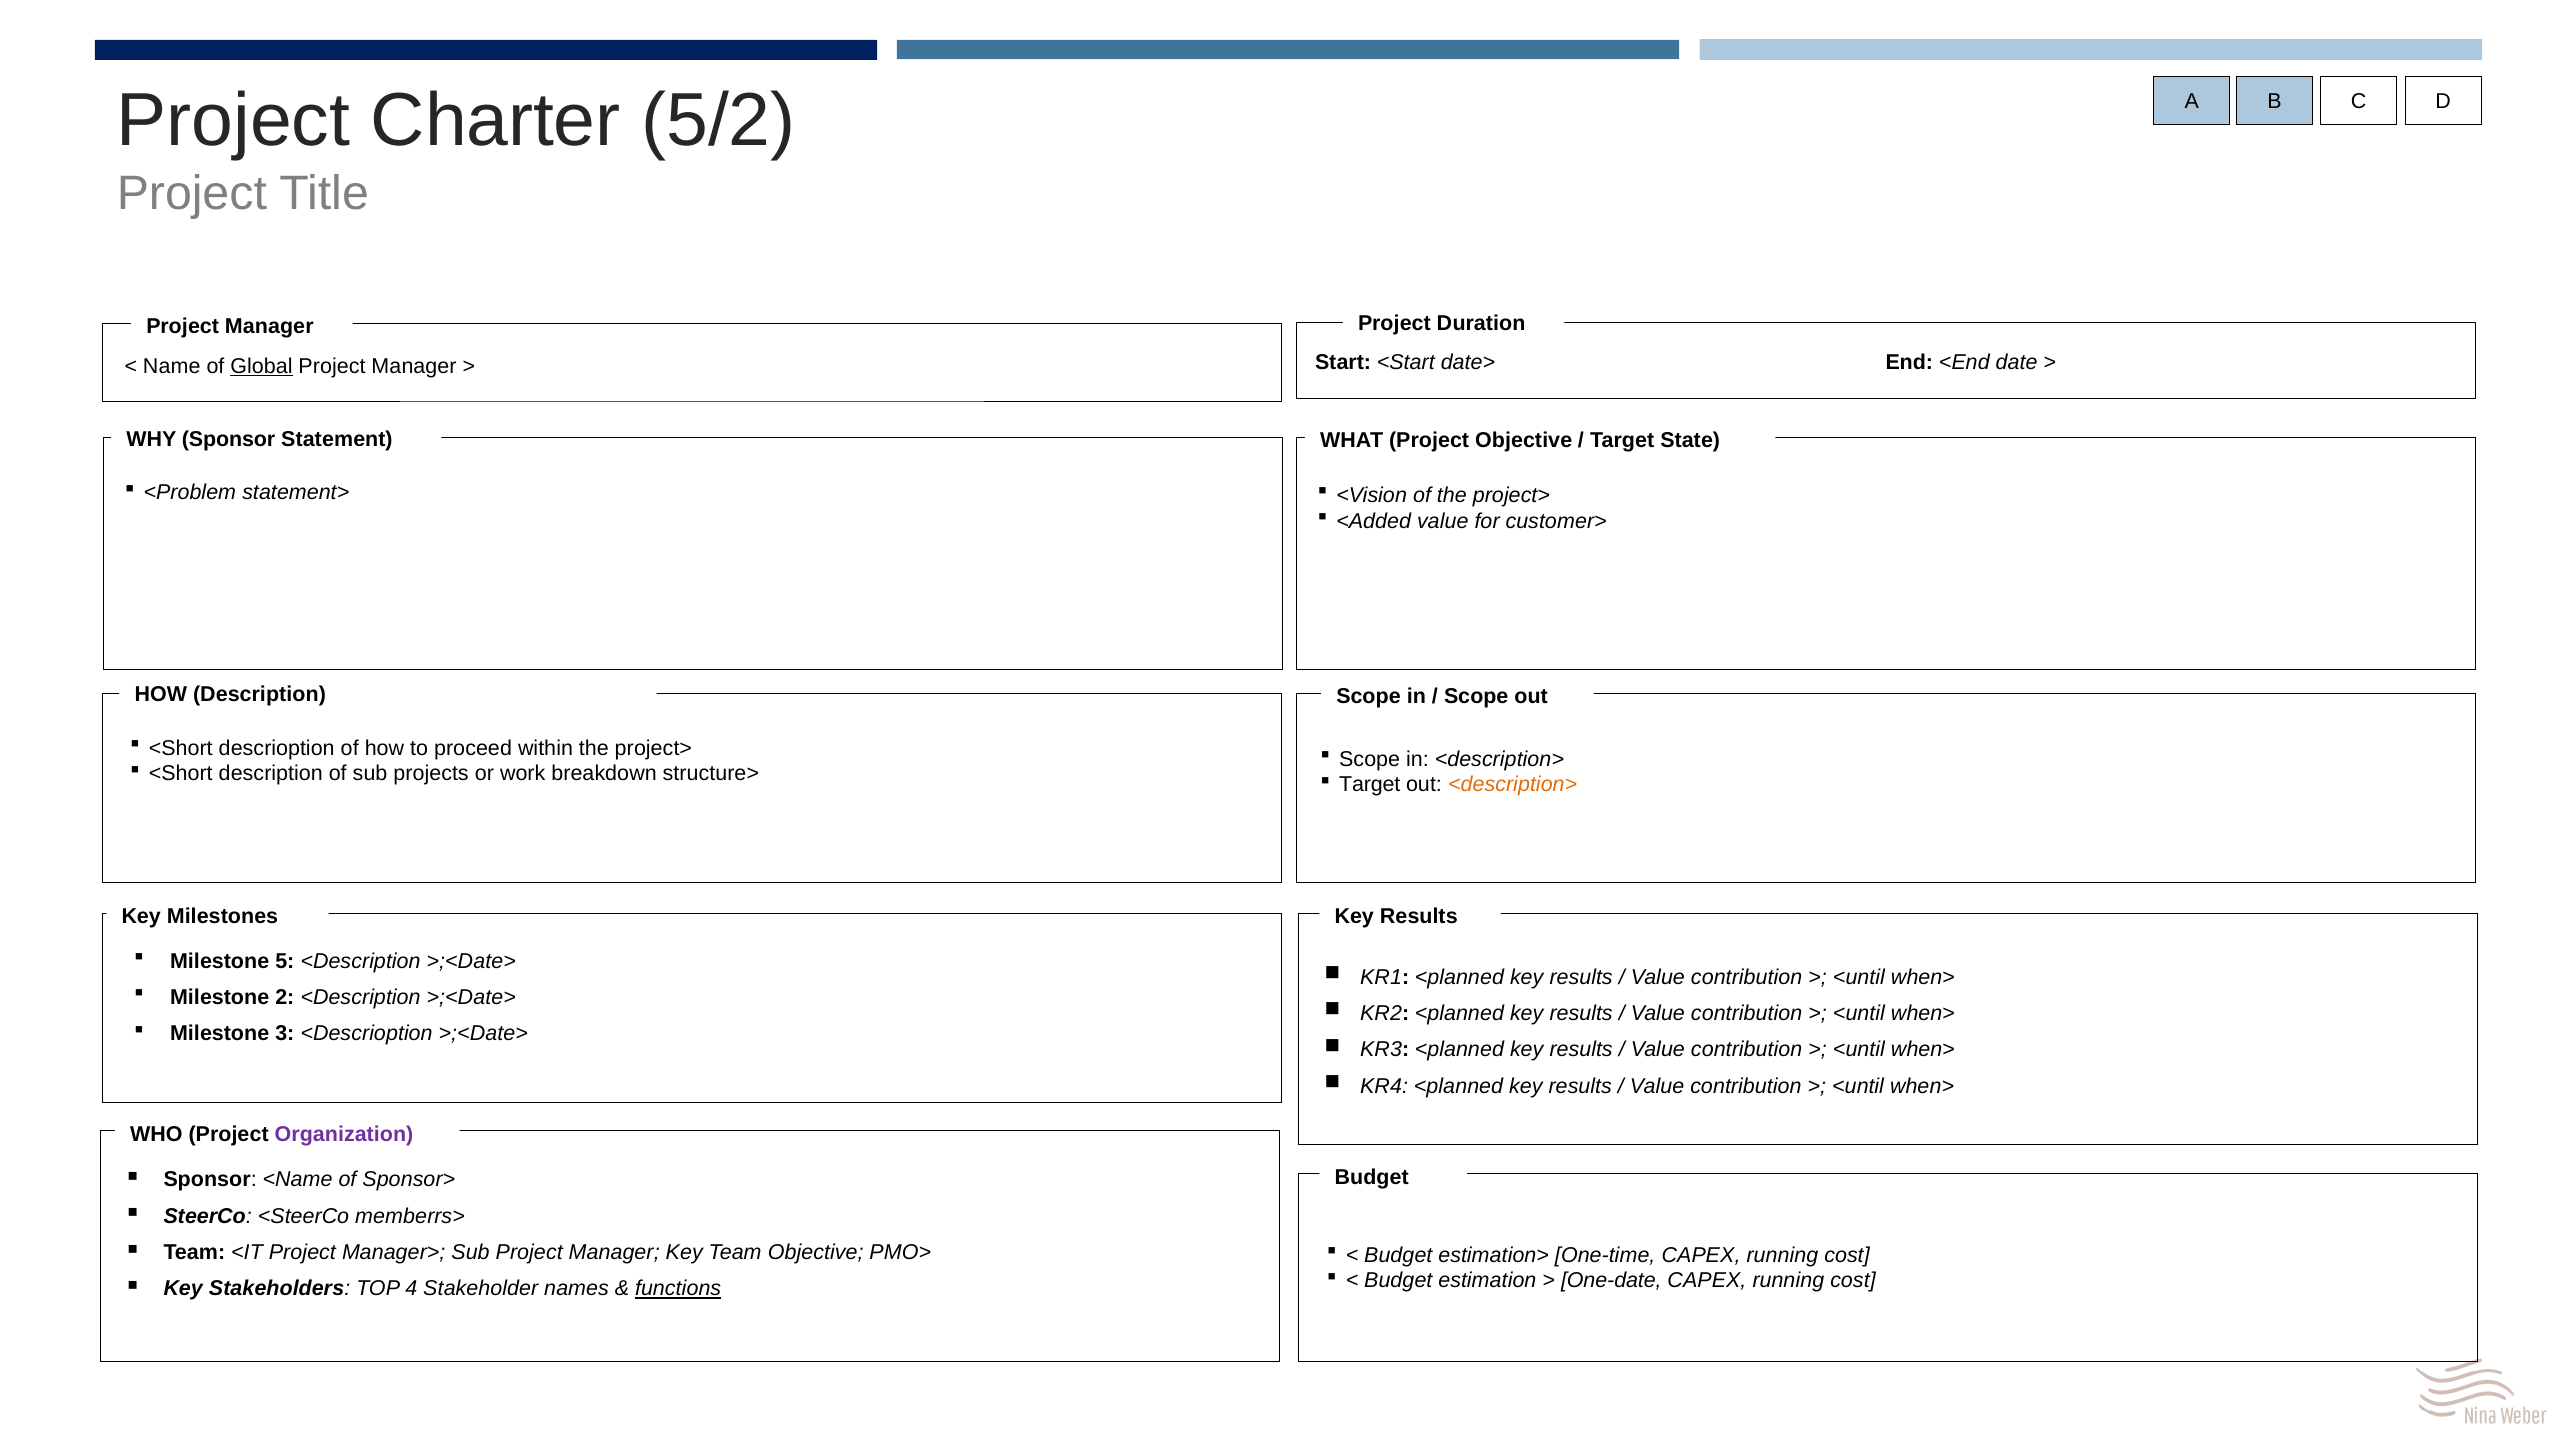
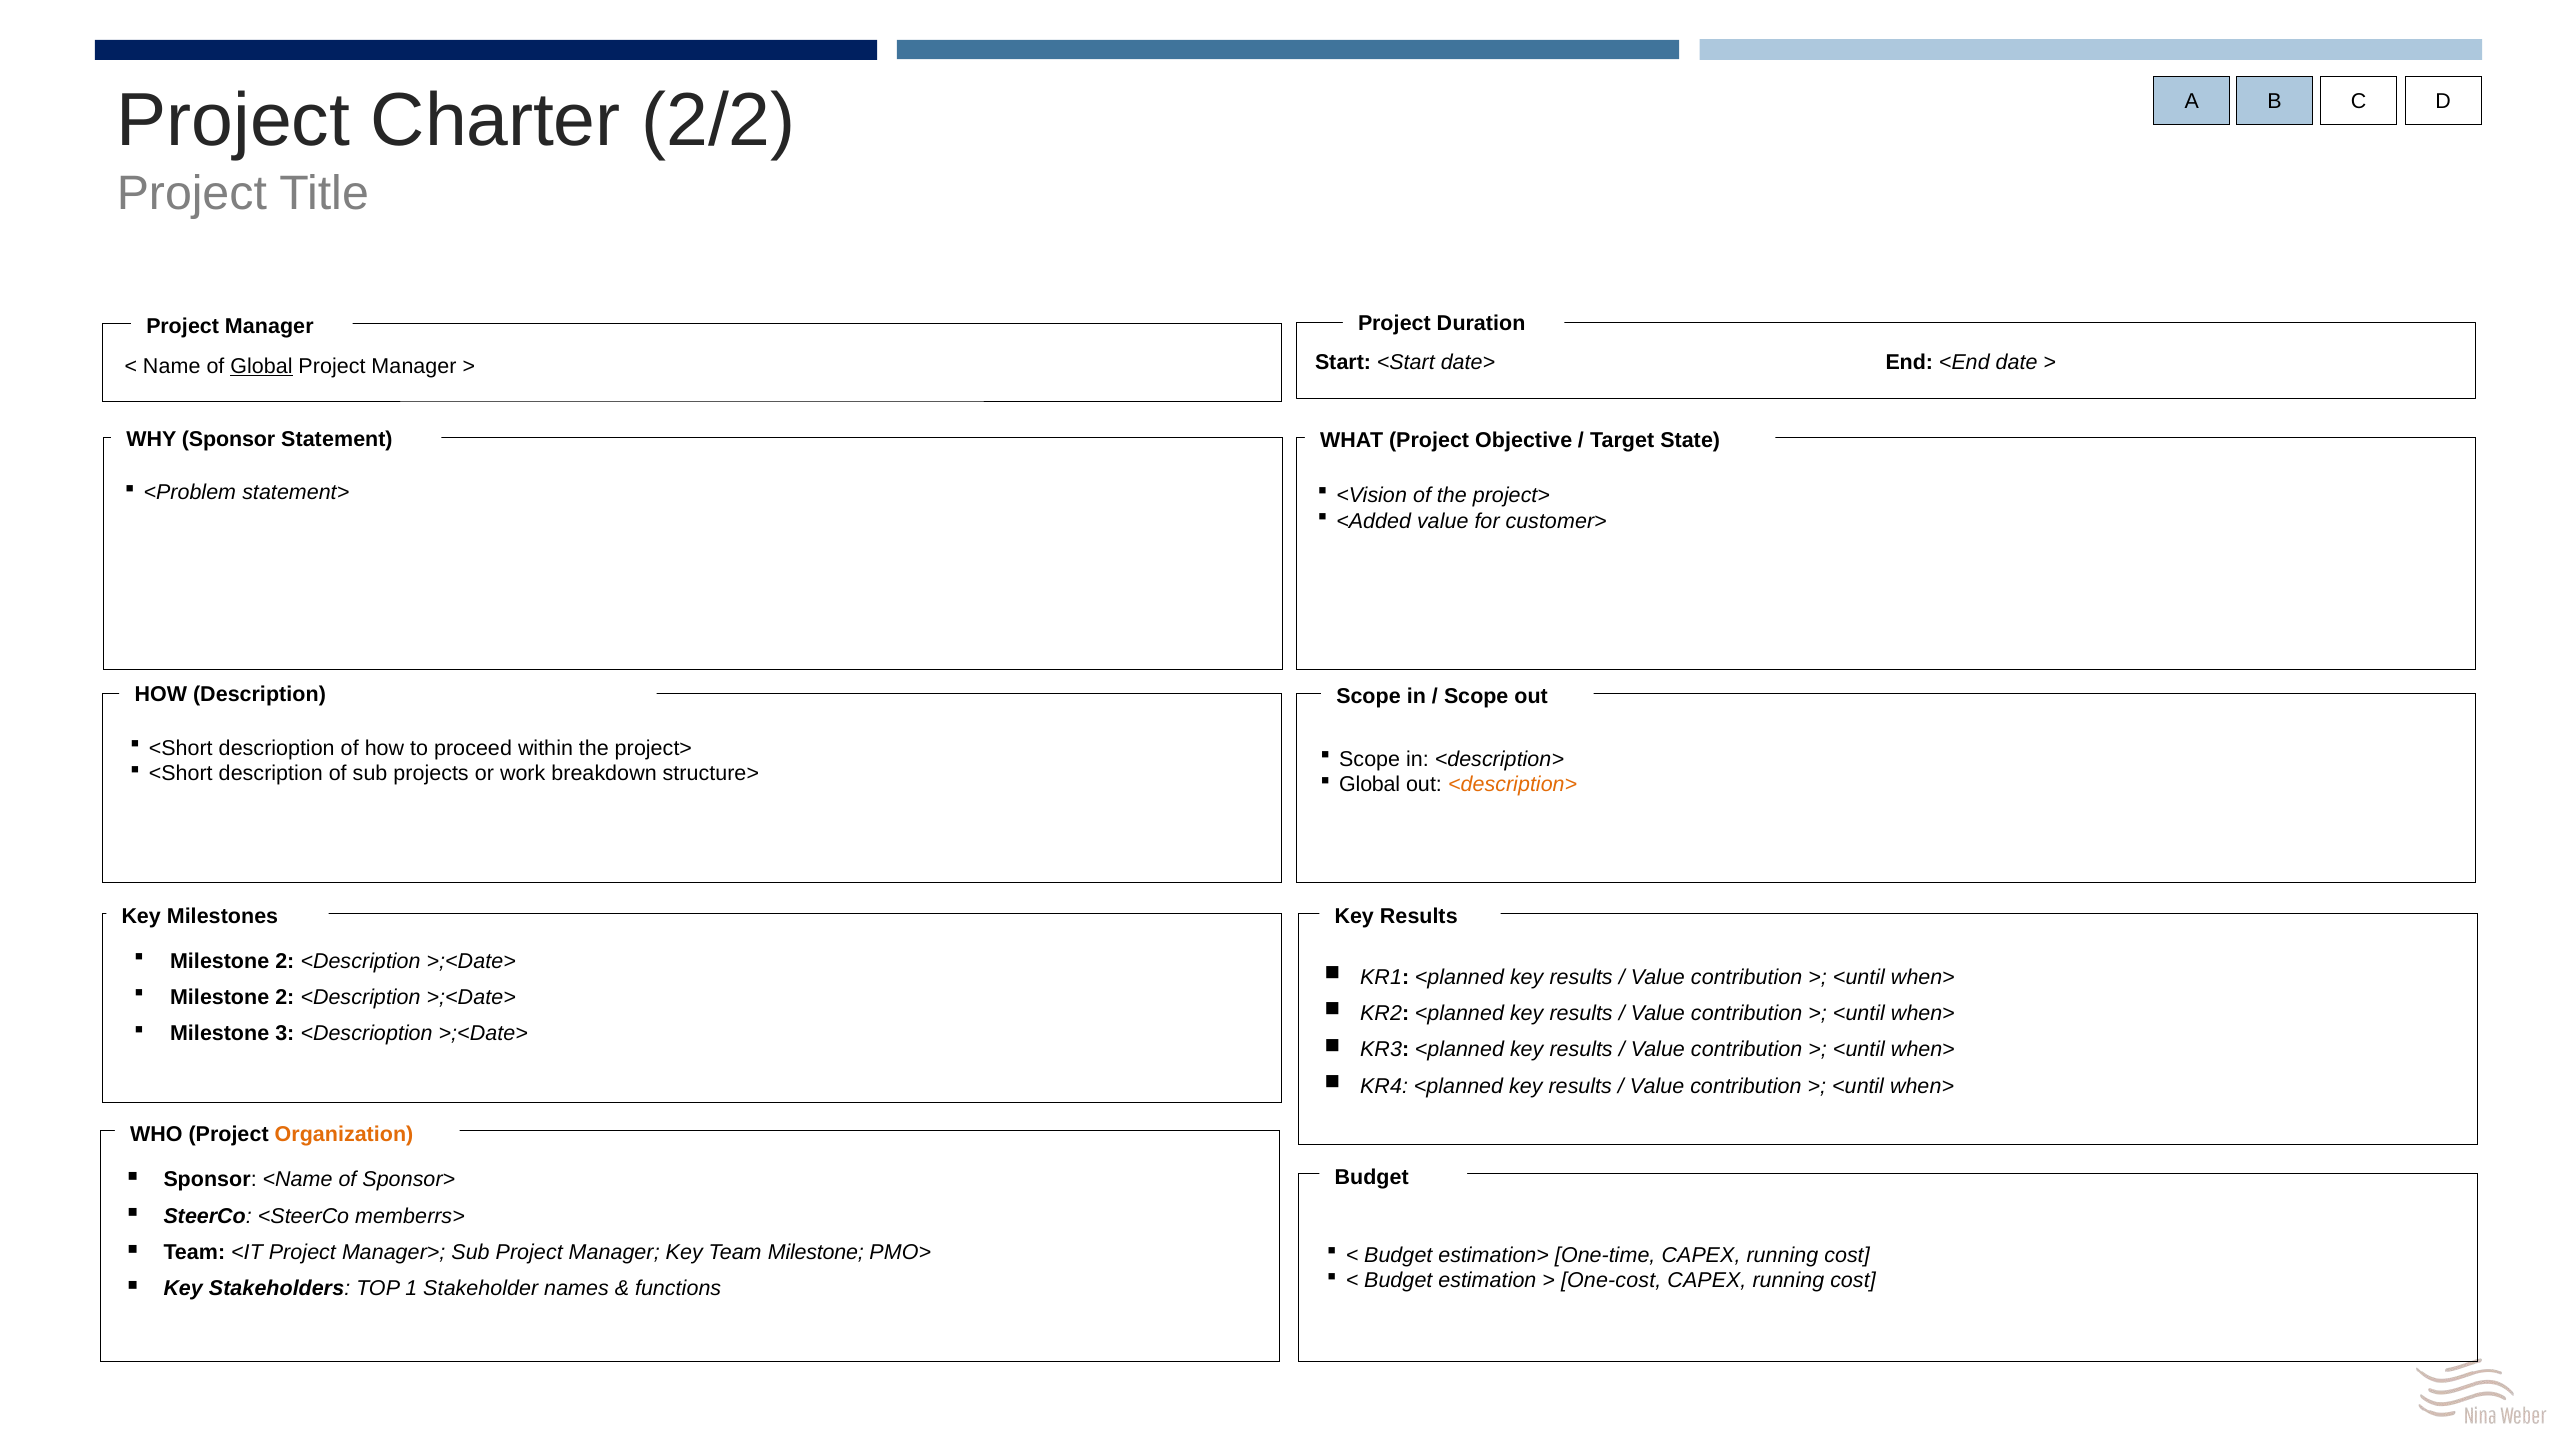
5/2: 5/2 -> 2/2 (719, 121)
Target: Target -> Global (1370, 785)
5: 5 -> 2 (285, 961)
Organization colour: purple -> orange (344, 1135)
Team Objective: Objective -> Milestone (816, 1252)
One-date: One-date -> One-cost (1611, 1281)
4: 4 -> 1 (411, 1289)
functions underline: present -> none (678, 1289)
